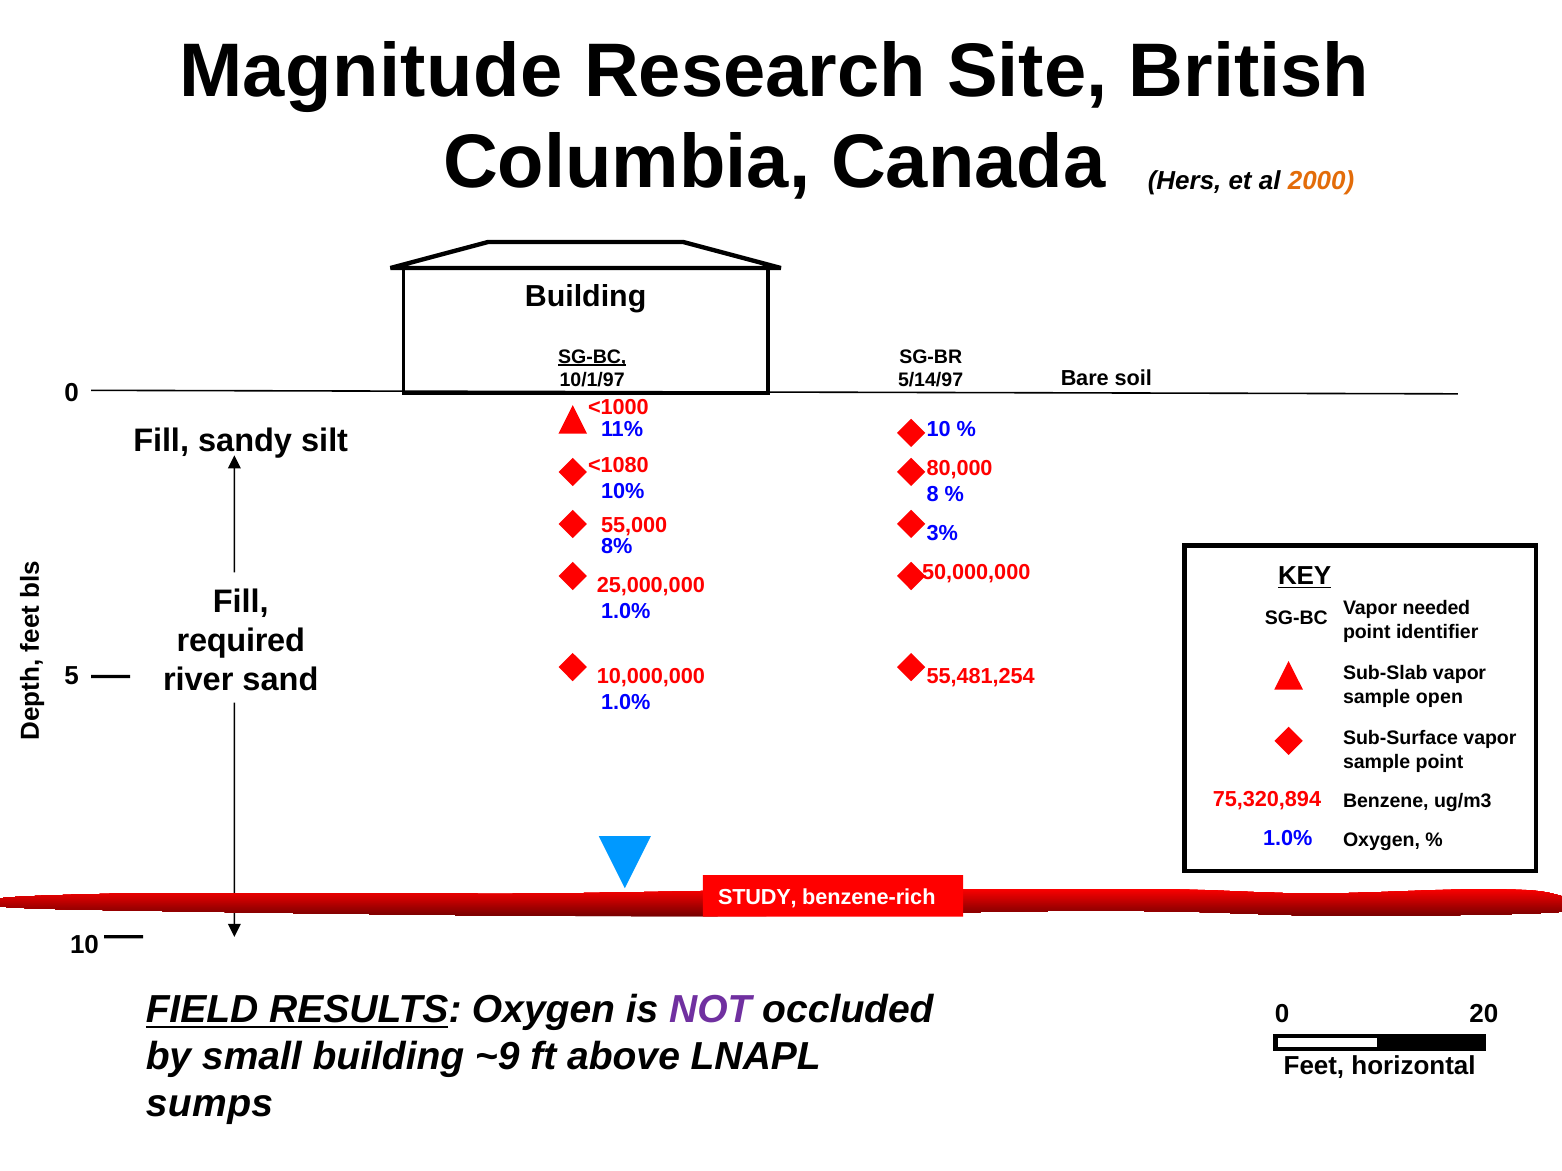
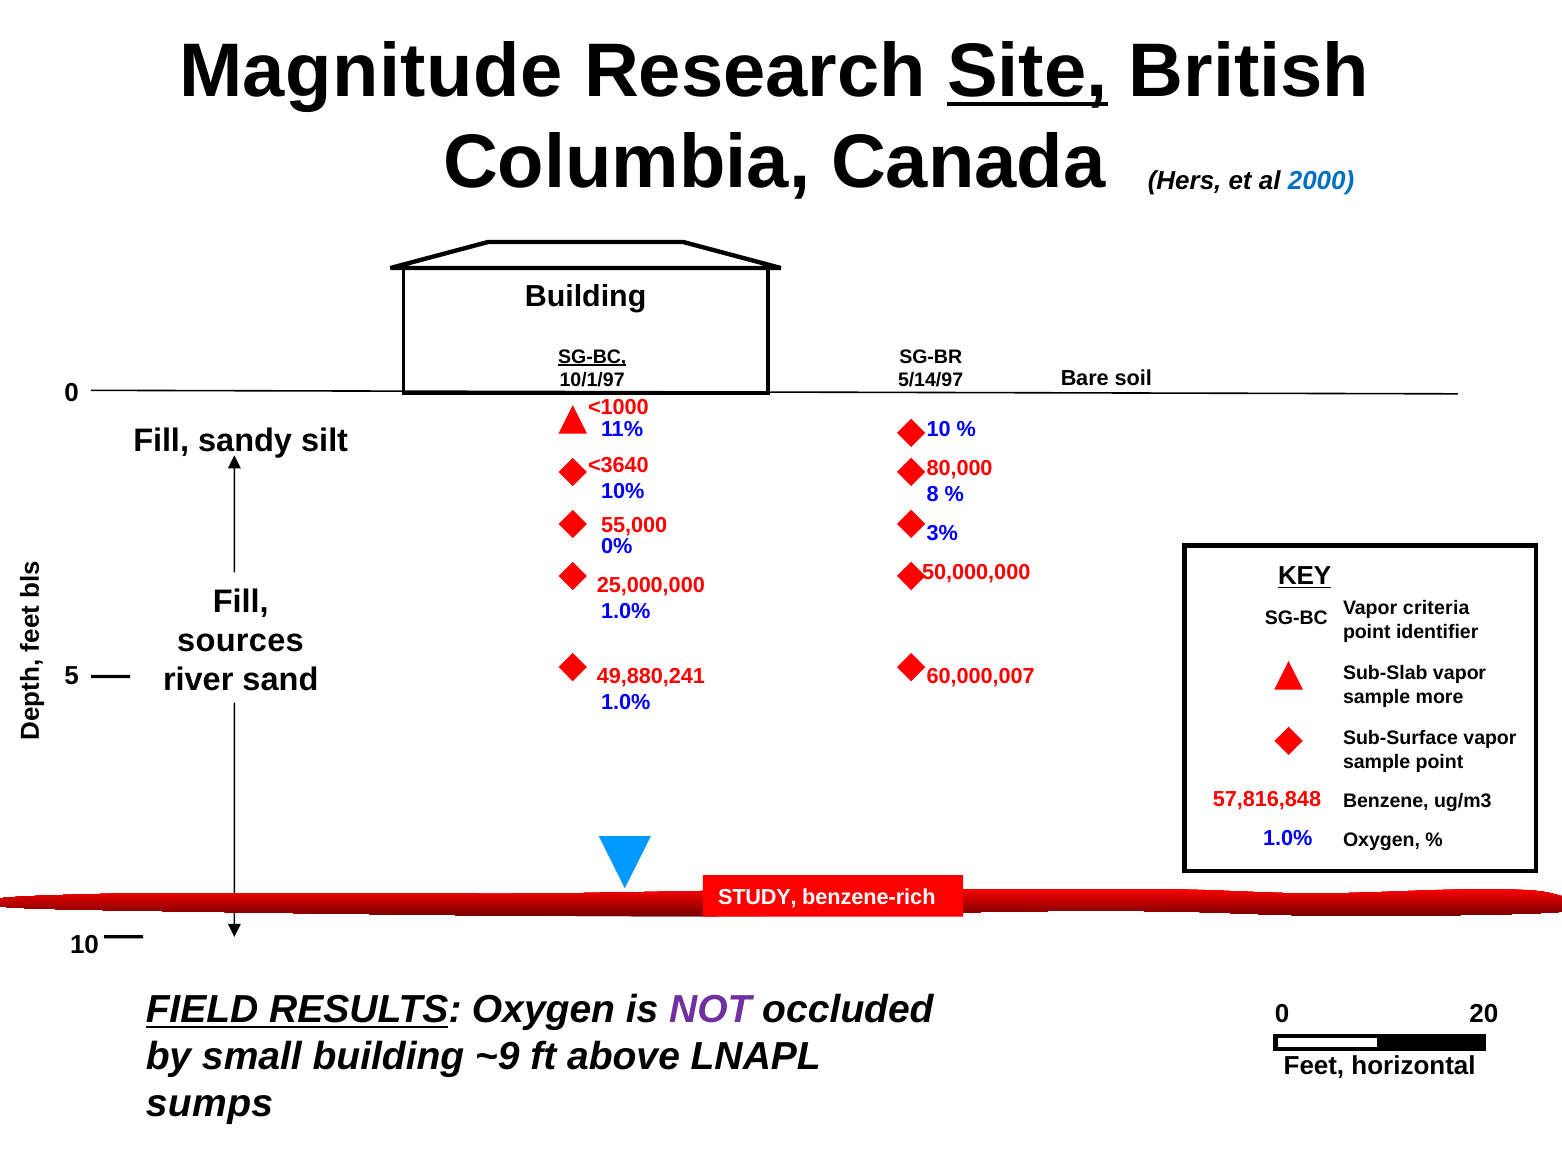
Site underline: none -> present (1027, 72)
2000 colour: orange -> blue (1321, 181)
<1080: <1080 -> <3640 (618, 466)
8%: 8% -> 0% (617, 546)
needed: needed -> criteria (1436, 608)
required: required -> sources (240, 641)
10,000,000: 10,000,000 -> 49,880,241 (651, 677)
55,481,254: 55,481,254 -> 60,000,007 (981, 677)
open: open -> more (1440, 697)
75,320,894: 75,320,894 -> 57,816,848 (1267, 800)
